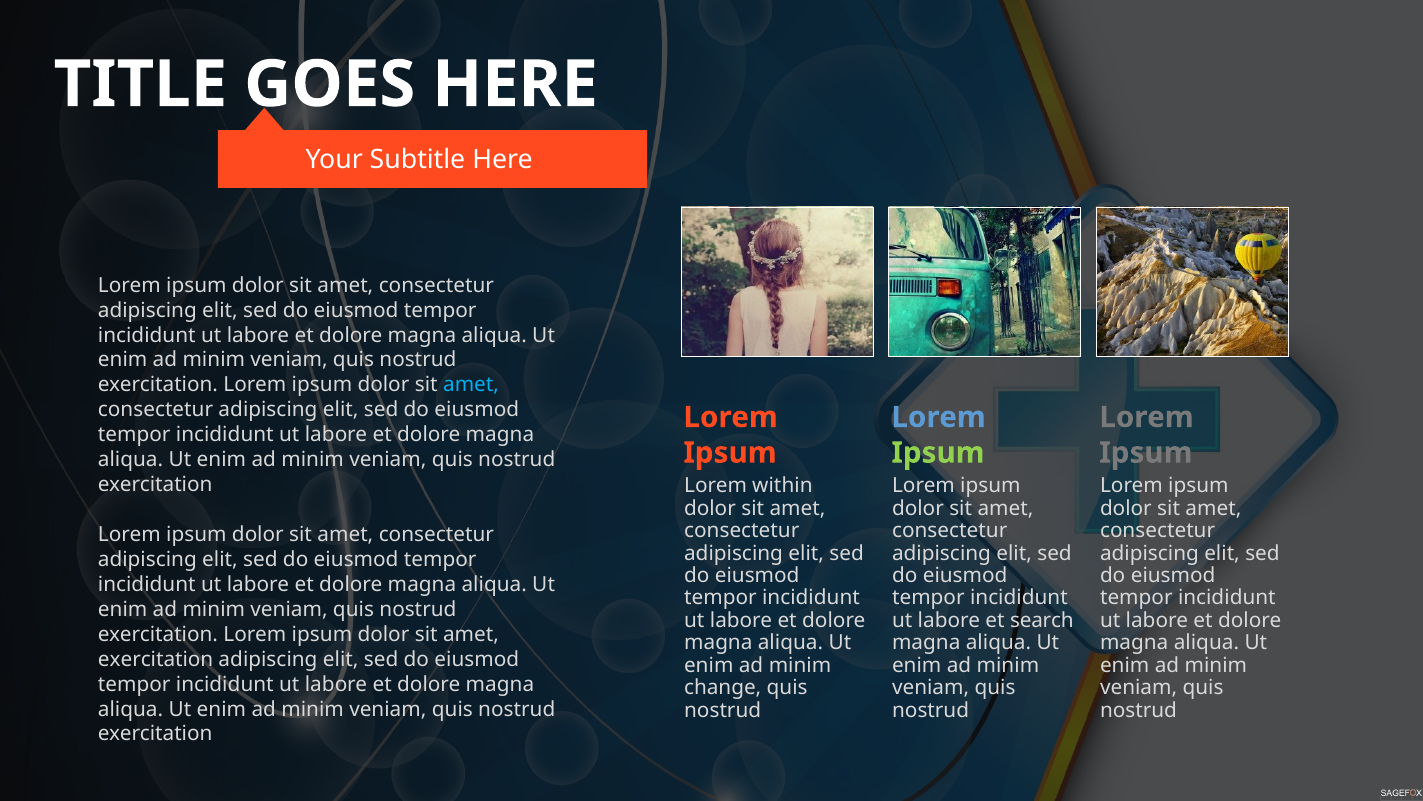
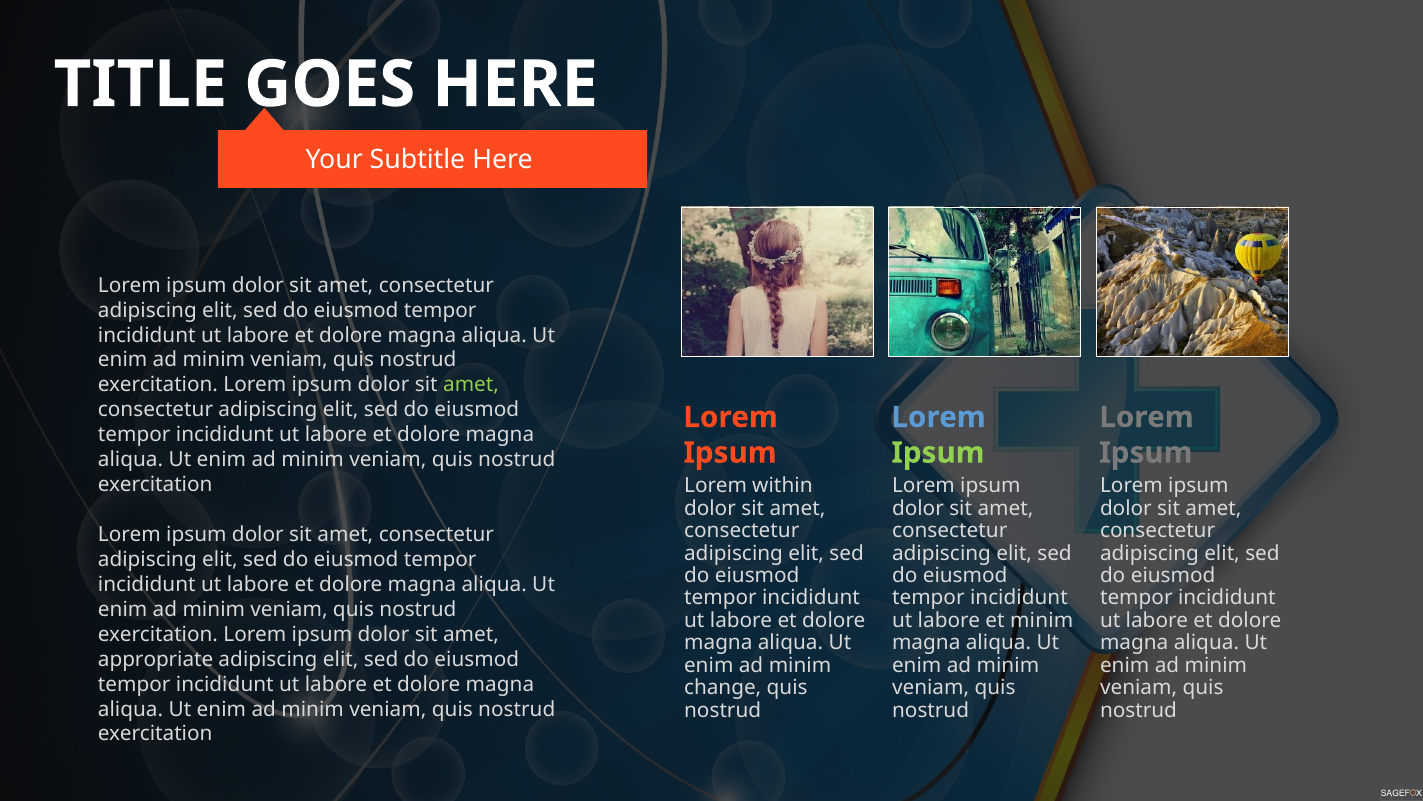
amet colour: light blue -> light green (471, 385)
et search: search -> minim (1042, 620)
exercitation: exercitation -> appropriate (156, 659)
